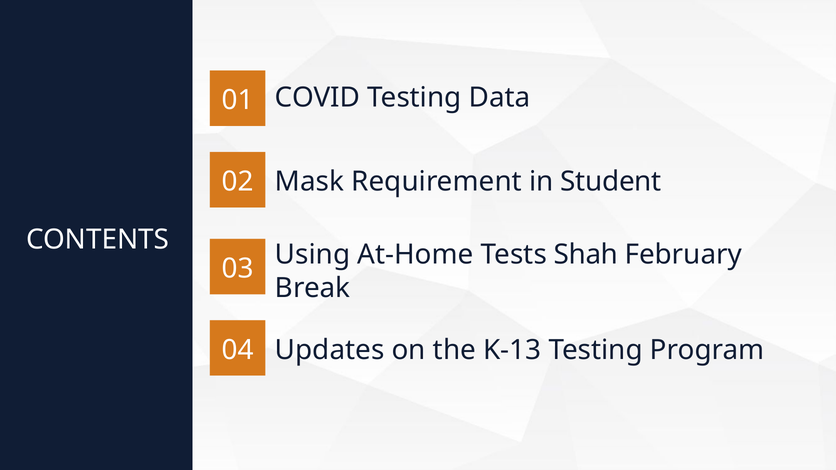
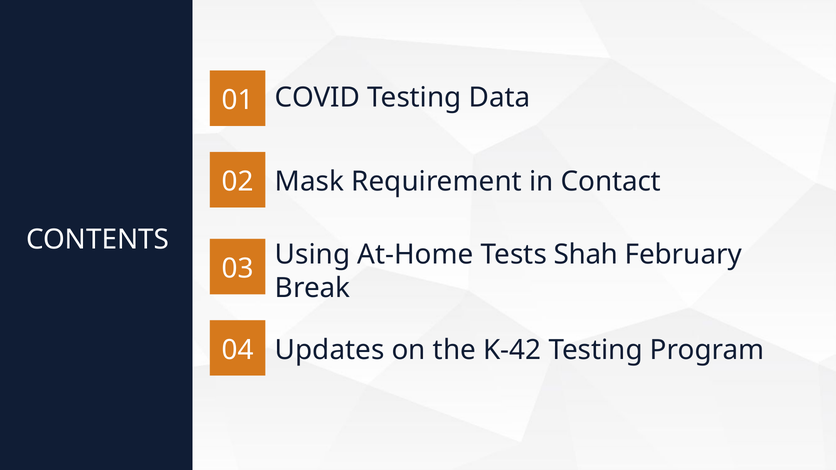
Student: Student -> Contact (611, 182)
K-13: K-13 -> K-42 (512, 350)
